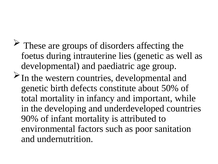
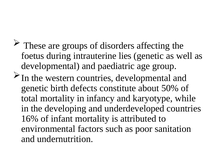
important: important -> karyotype (153, 98)
90%: 90% -> 16% (30, 118)
